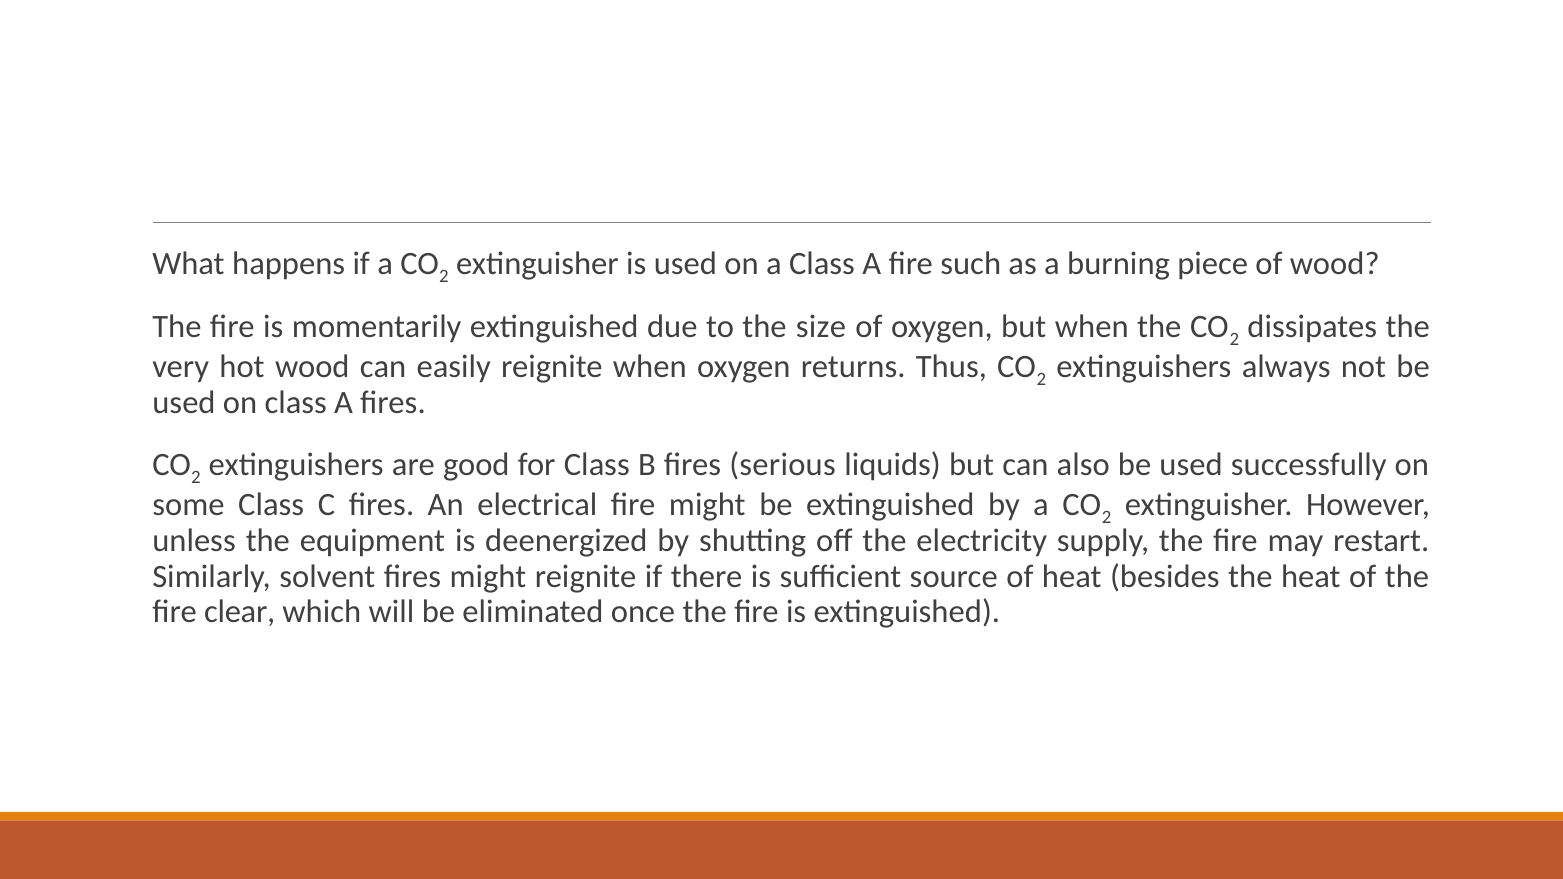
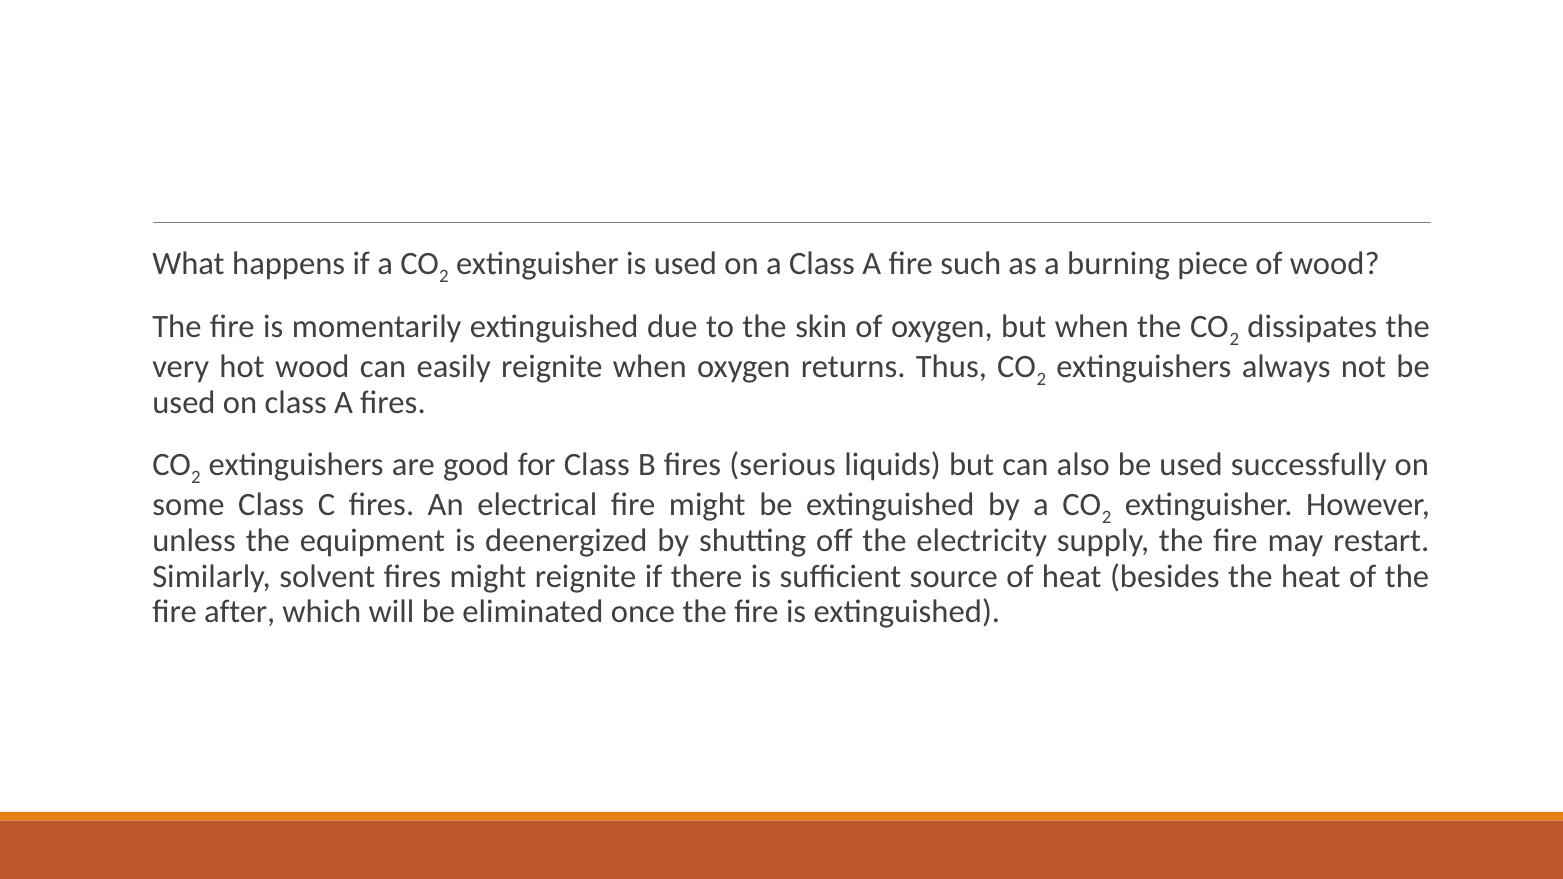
size: size -> skin (821, 327)
clear: clear -> after (240, 612)
